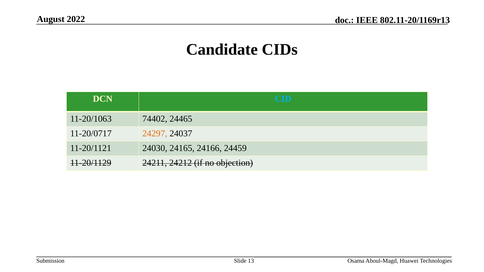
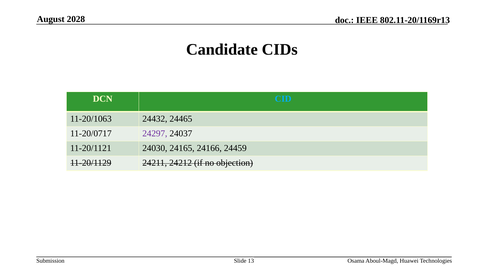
2022: 2022 -> 2028 (76, 19)
74402: 74402 -> 24432 (155, 119)
24297 colour: orange -> purple (155, 134)
